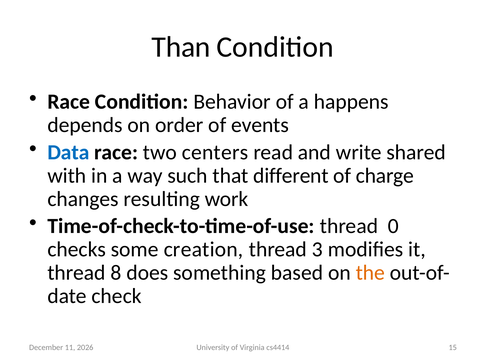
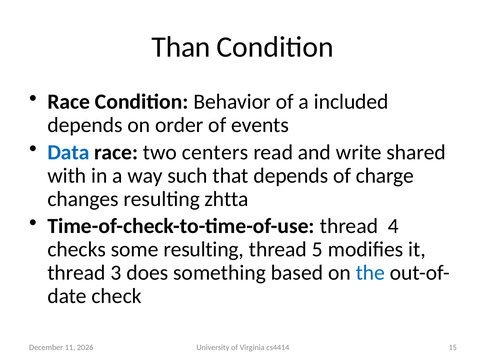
happens: happens -> included (351, 102)
that different: different -> depends (291, 176)
work: work -> zhtta (226, 199)
0: 0 -> 4 (393, 226)
some creation: creation -> resulting (204, 250)
3: 3 -> 5 (317, 250)
8: 8 -> 3 (116, 273)
the colour: orange -> blue (370, 273)
